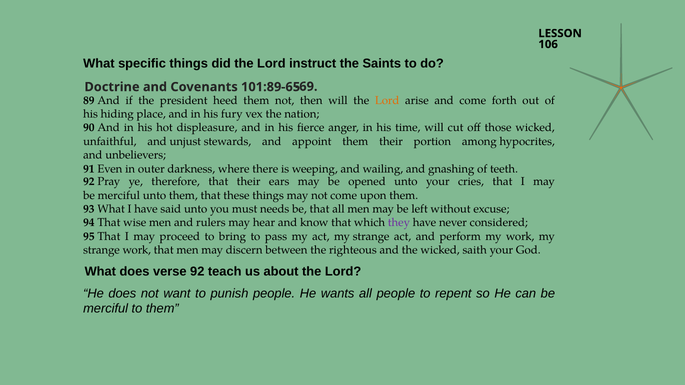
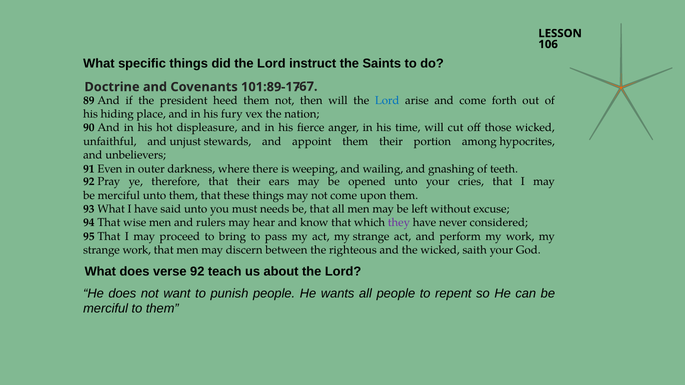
-69: -69 -> -67 (306, 87)
101:89-65: 101:89-65 -> 101:89-17 (271, 87)
Lord colour: orange -> blue (387, 100)
